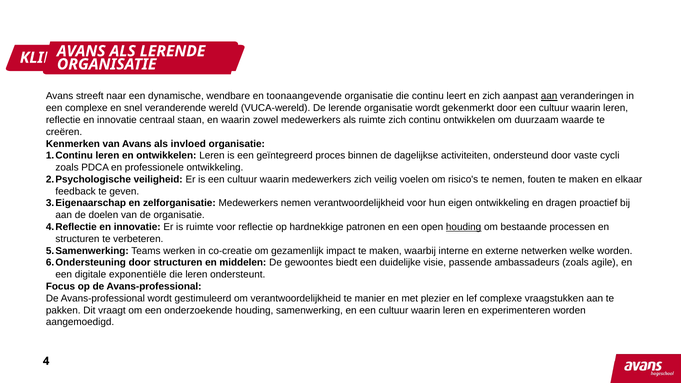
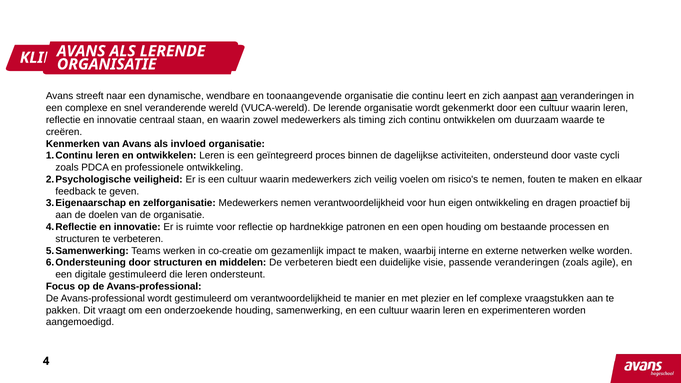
als ruimte: ruimte -> timing (372, 120)
houding underline: present -> none (464, 227)
De gewoontes: gewoontes -> verbeteren (309, 263)
passende ambassadeurs: ambassadeurs -> veranderingen (527, 263)
digitale exponentiële: exponentiële -> gestimuleerd (138, 275)
